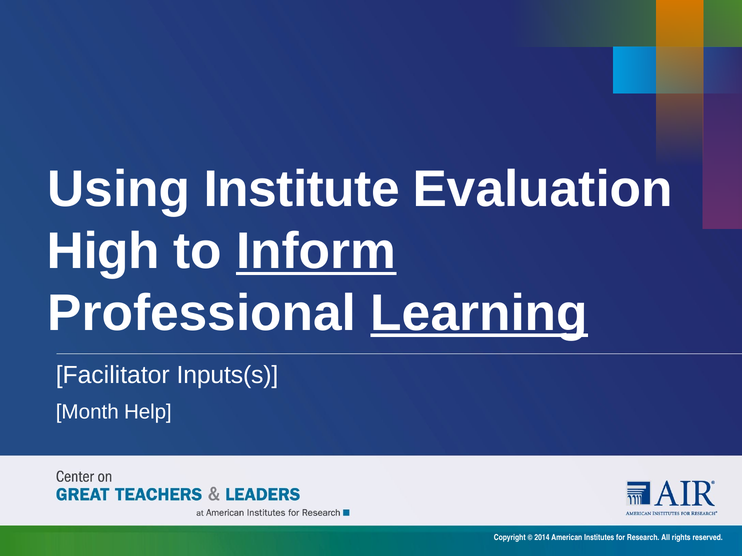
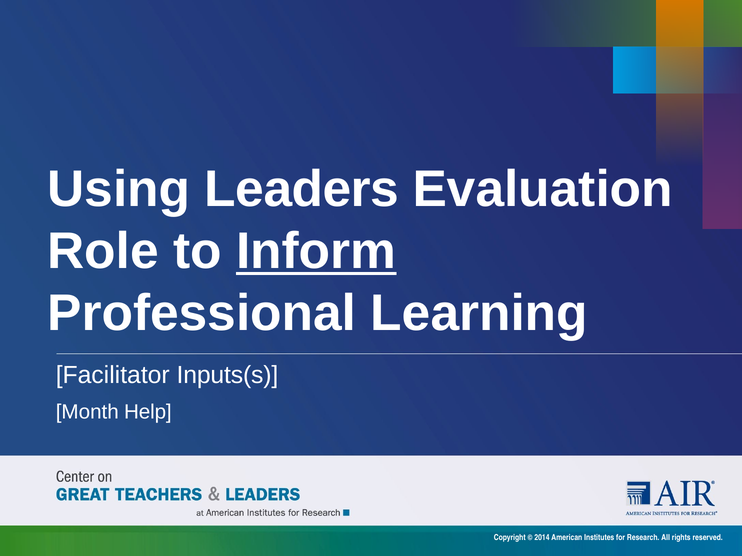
Institute: Institute -> Leaders (302, 190)
High: High -> Role (103, 252)
Learning underline: present -> none (479, 313)
